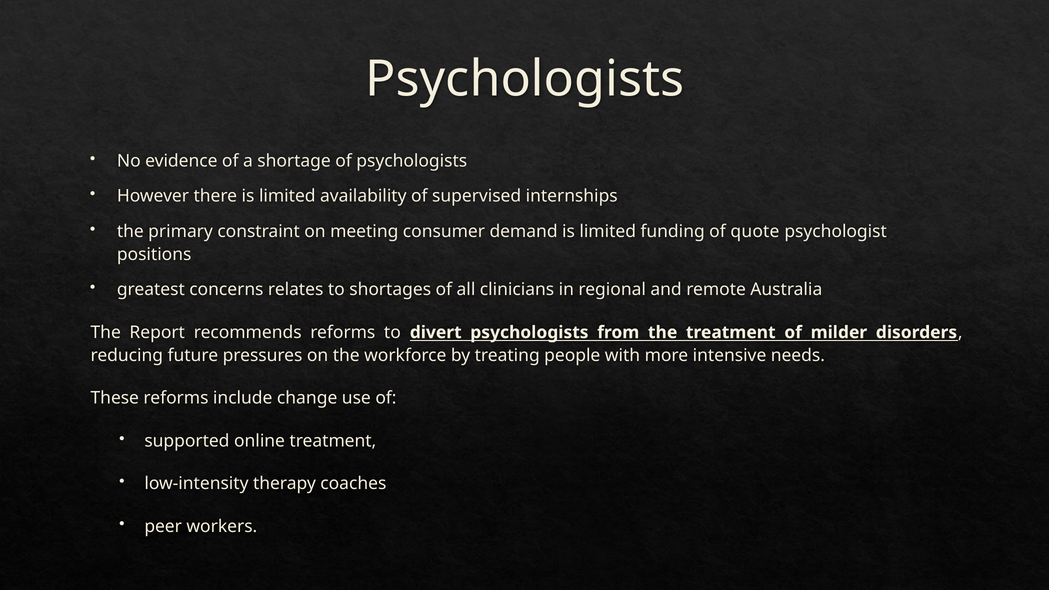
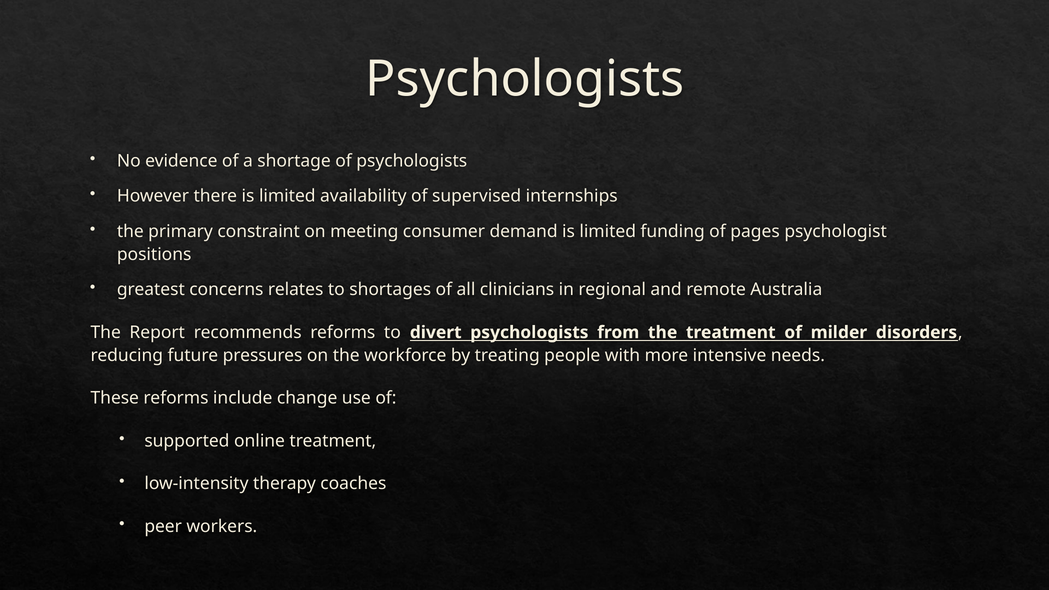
quote: quote -> pages (755, 231)
